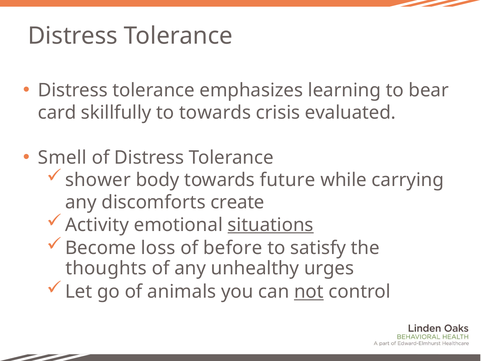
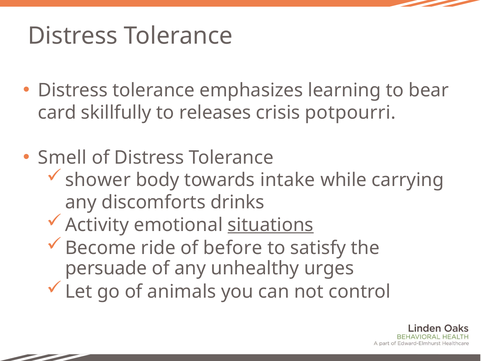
to towards: towards -> releases (215, 113)
evaluated: evaluated -> potpourri (350, 113)
future: future -> intake (288, 180)
create: create -> drinks (237, 202)
loss: loss -> ride (158, 248)
thoughts: thoughts -> persuade (106, 268)
not underline: present -> none (309, 292)
